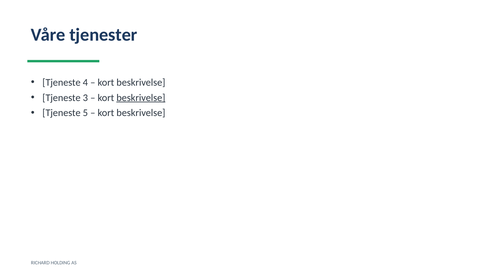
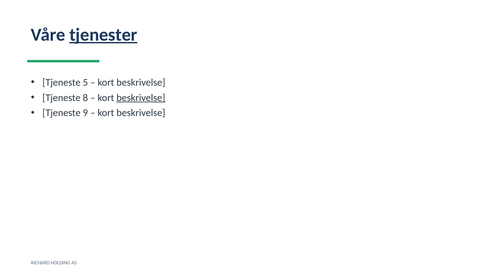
tjenester underline: none -> present (103, 35)
4: 4 -> 5 (85, 82)
3: 3 -> 8 (85, 98)
5: 5 -> 9 (85, 113)
